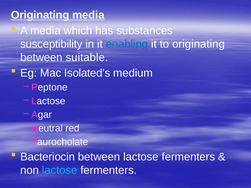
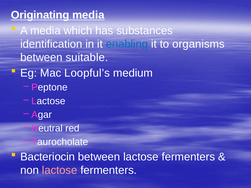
susceptibility: susceptibility -> identification (51, 44)
to originating: originating -> organisms (199, 44)
Isolated’s: Isolated’s -> Loopful’s (87, 73)
lactose colour: light blue -> pink (60, 170)
